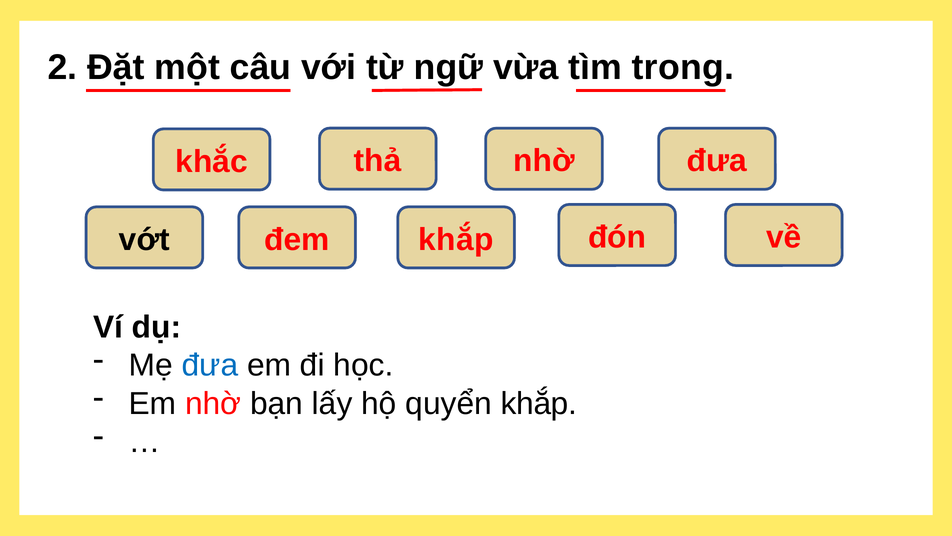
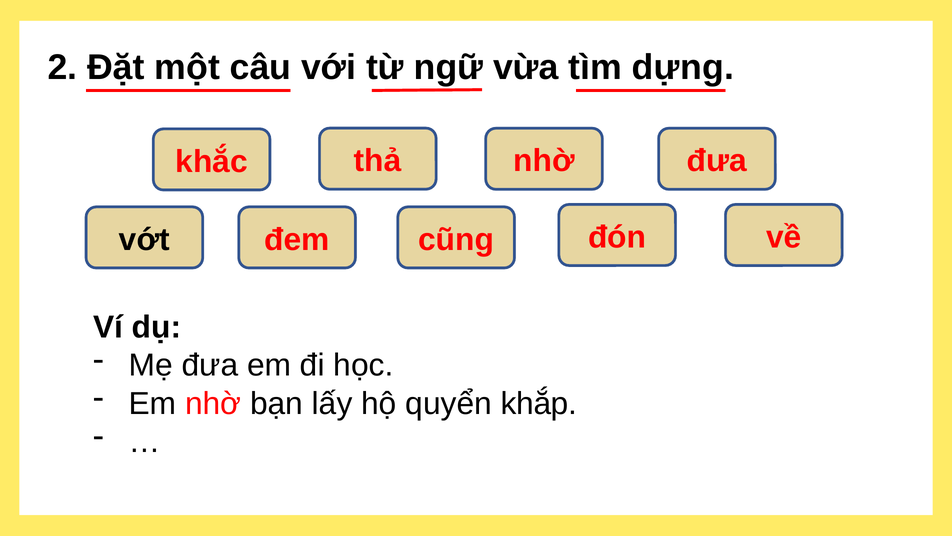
trong: trong -> dựng (683, 67)
đem khắp: khắp -> cũng (456, 239)
đưa colour: blue -> black (210, 365)
